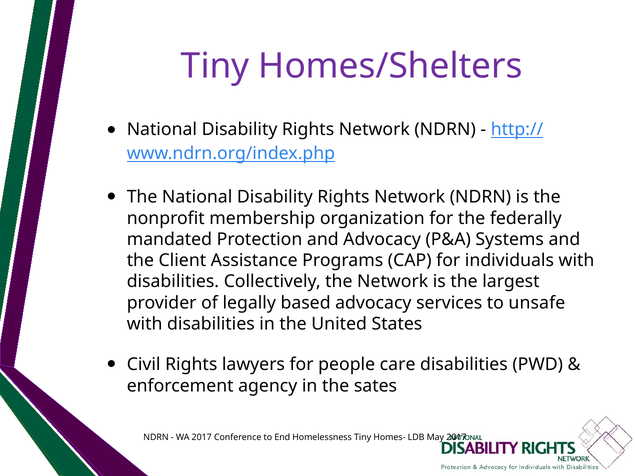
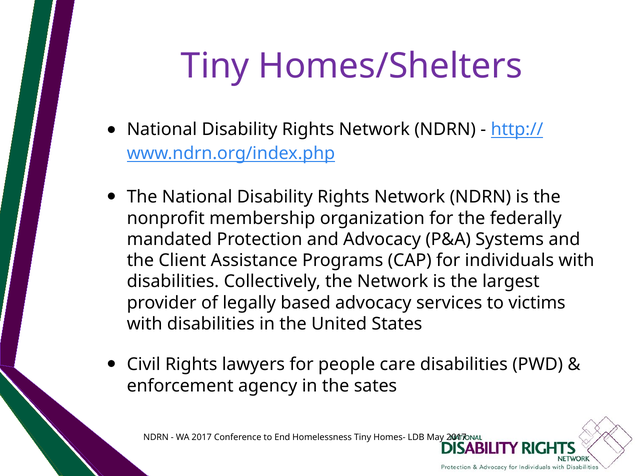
unsafe: unsafe -> victims (537, 303)
